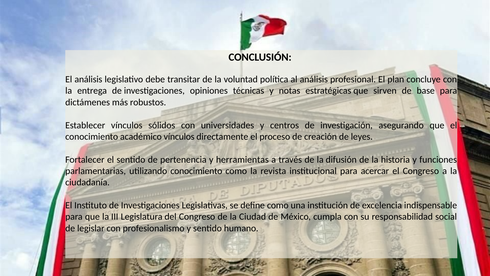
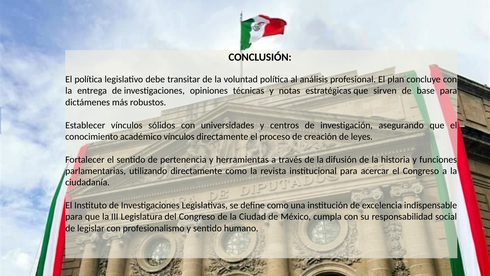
El análisis: análisis -> política (88, 79)
utilizando conocimiento: conocimiento -> directamente (196, 171)
